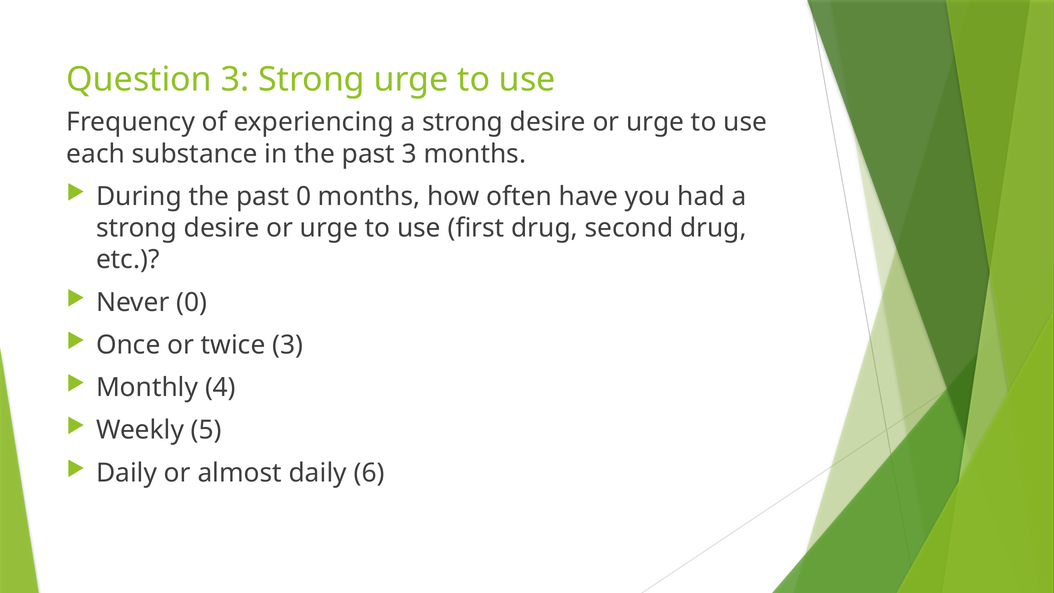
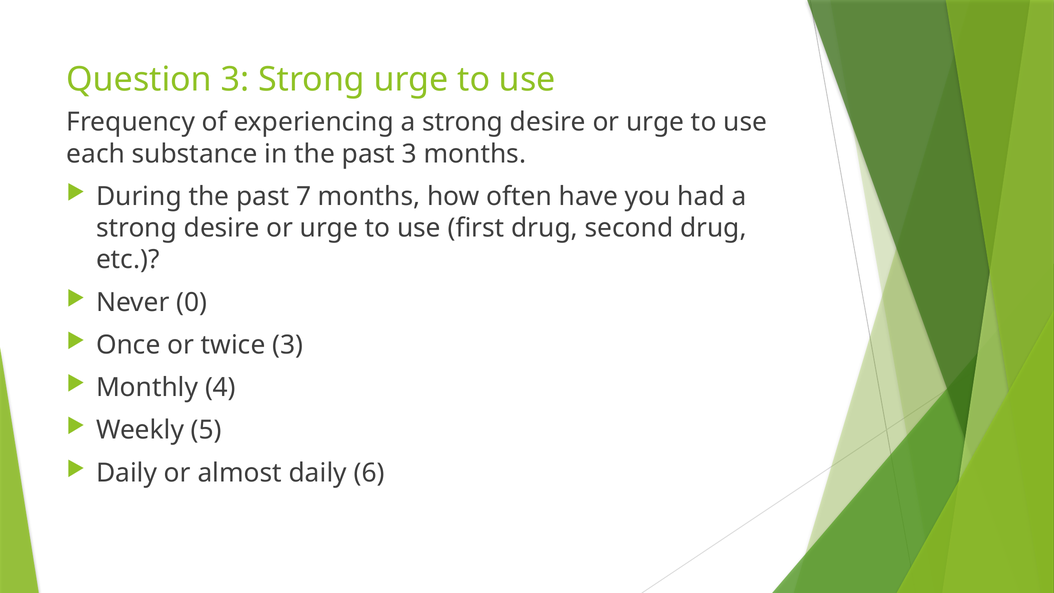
past 0: 0 -> 7 (304, 196)
